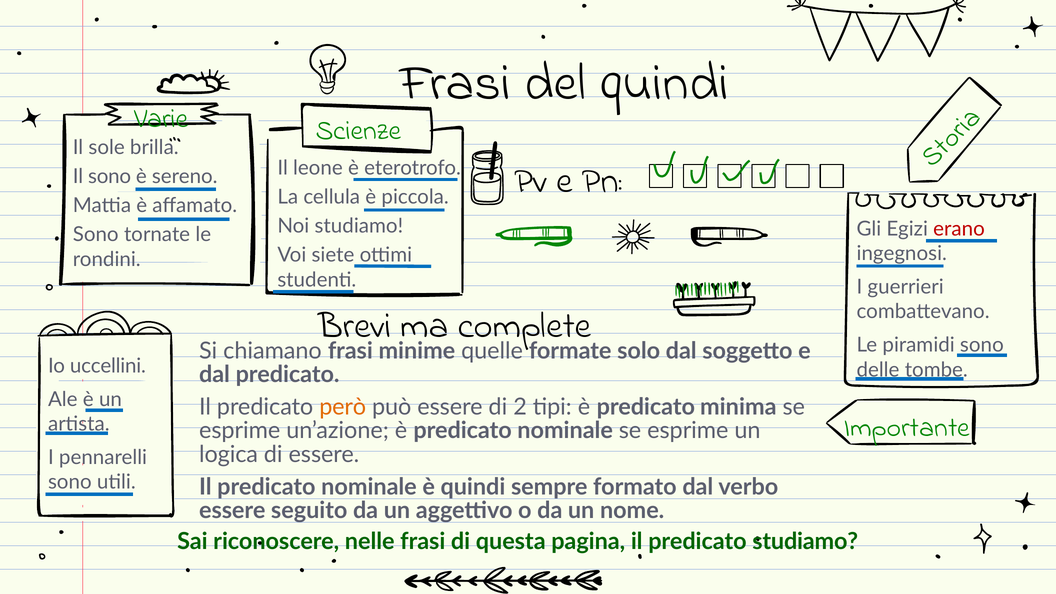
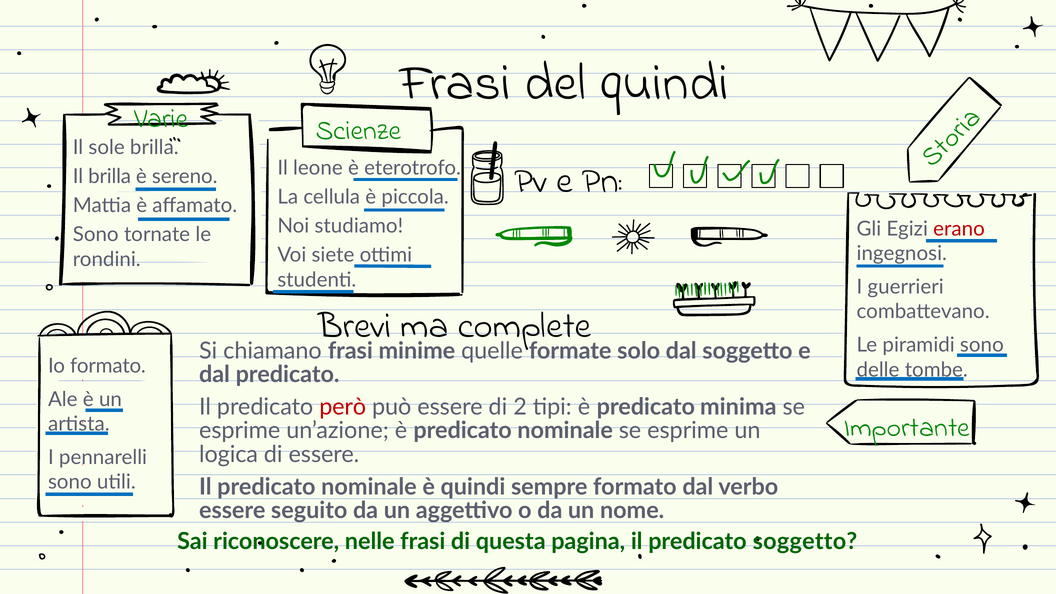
Il sono: sono -> brilla (110, 177)
Io uccellini: uccellini -> formato (108, 366)
però colour: orange -> red (343, 407)
predicato studiamo: studiamo -> soggetto (805, 542)
